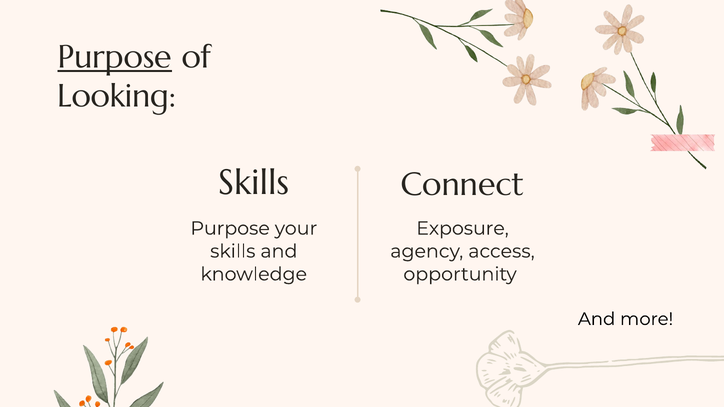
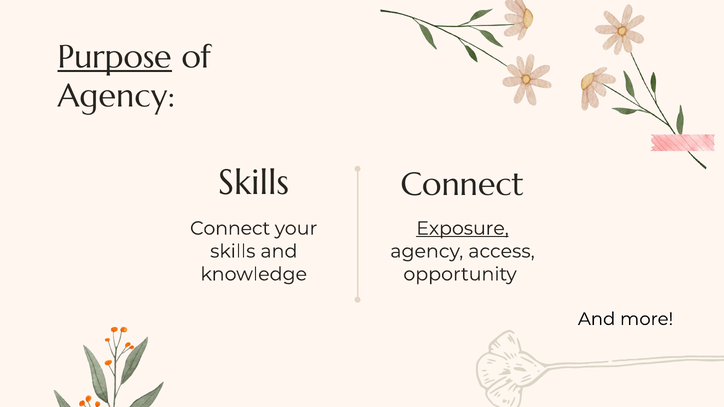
Looking: Looking -> Agency (116, 96)
Purpose: Purpose -> Connect (230, 229)
Exposure underline: none -> present (463, 229)
